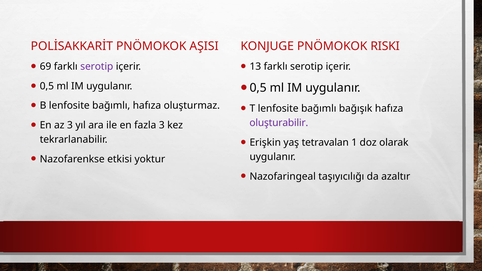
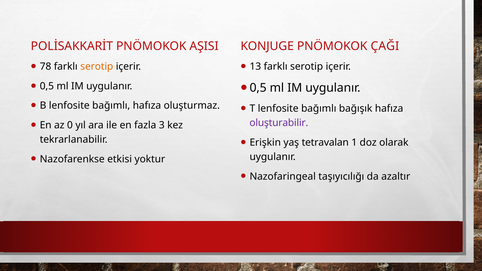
RISKI: RISKI -> ÇAĞI (385, 46)
69: 69 -> 78 (46, 67)
serotip colour: purple -> orange (97, 67)
az 3: 3 -> 0 (70, 125)
